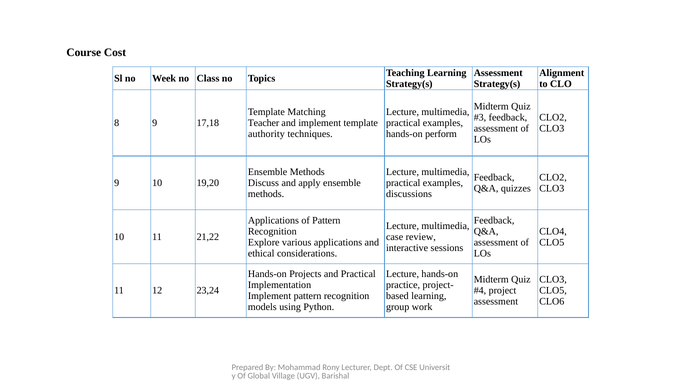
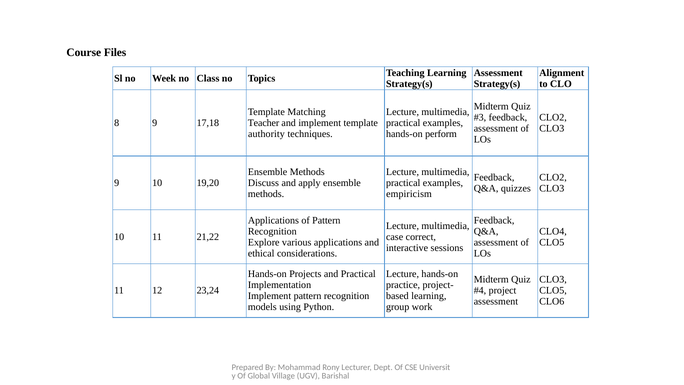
Cost: Cost -> Files (115, 53)
discussions: discussions -> empiricism (409, 194)
review: review -> correct (421, 237)
